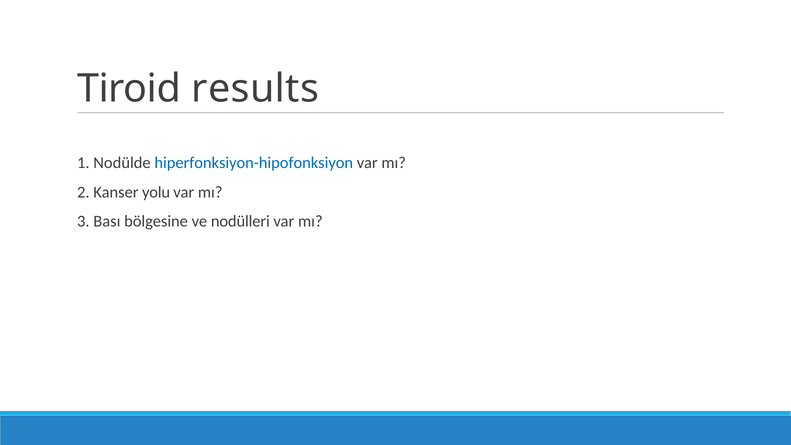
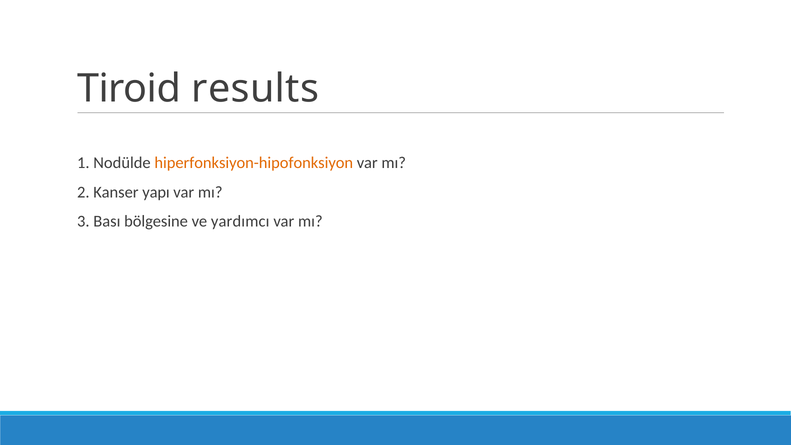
hiperfonksiyon-hipofonksiyon colour: blue -> orange (254, 163)
yolu: yolu -> yapı (156, 192)
nodülleri: nodülleri -> yardımcı (240, 222)
